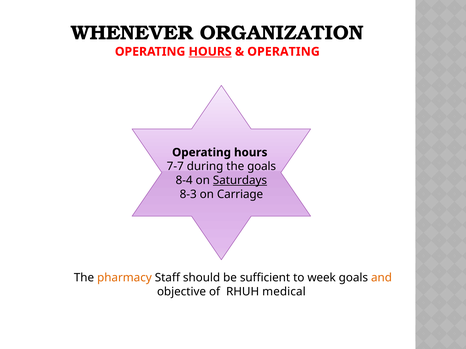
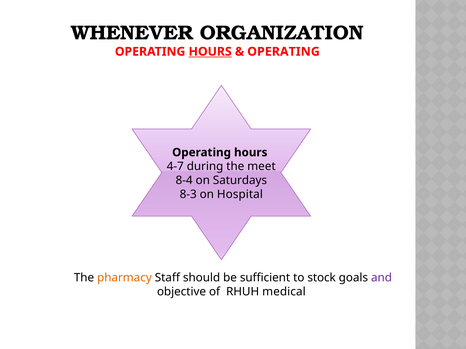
7-7: 7-7 -> 4-7 (175, 167)
the goals: goals -> meet (262, 167)
Saturdays underline: present -> none (240, 181)
Carriage: Carriage -> Hospital (240, 195)
week: week -> stock (322, 278)
and colour: orange -> purple (381, 278)
